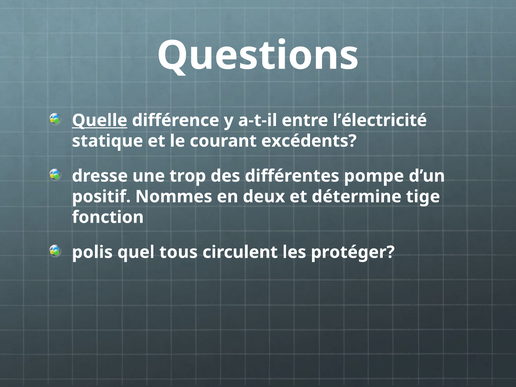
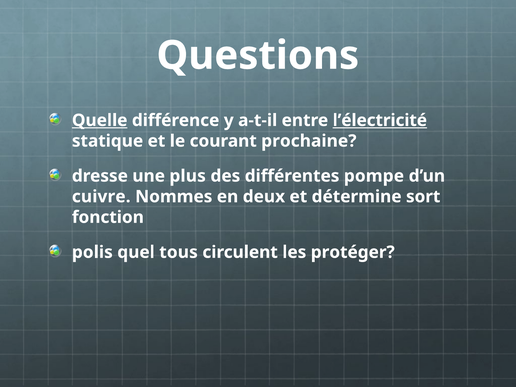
l’électricité underline: none -> present (380, 120)
excédents: excédents -> prochaine (309, 141)
trop: trop -> plus (188, 176)
positif: positif -> cuivre (101, 197)
tige: tige -> sort (423, 197)
